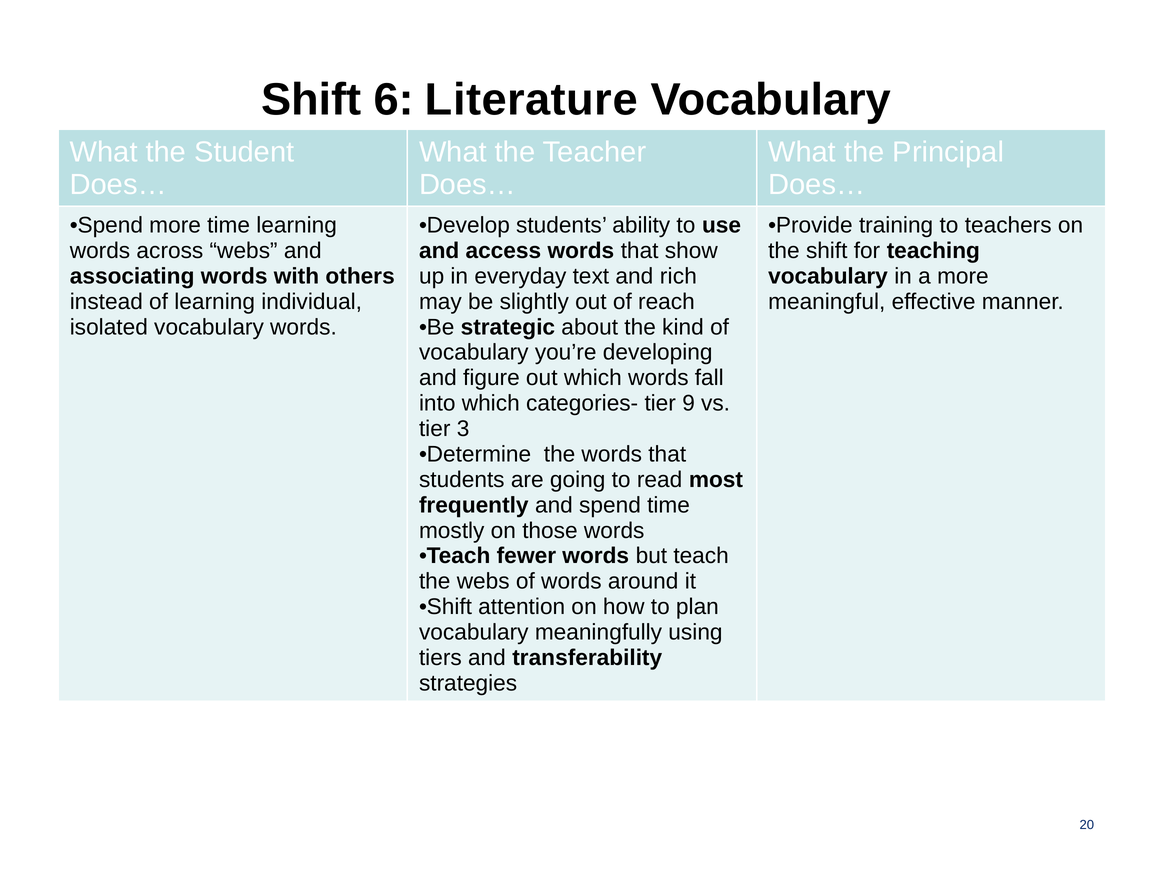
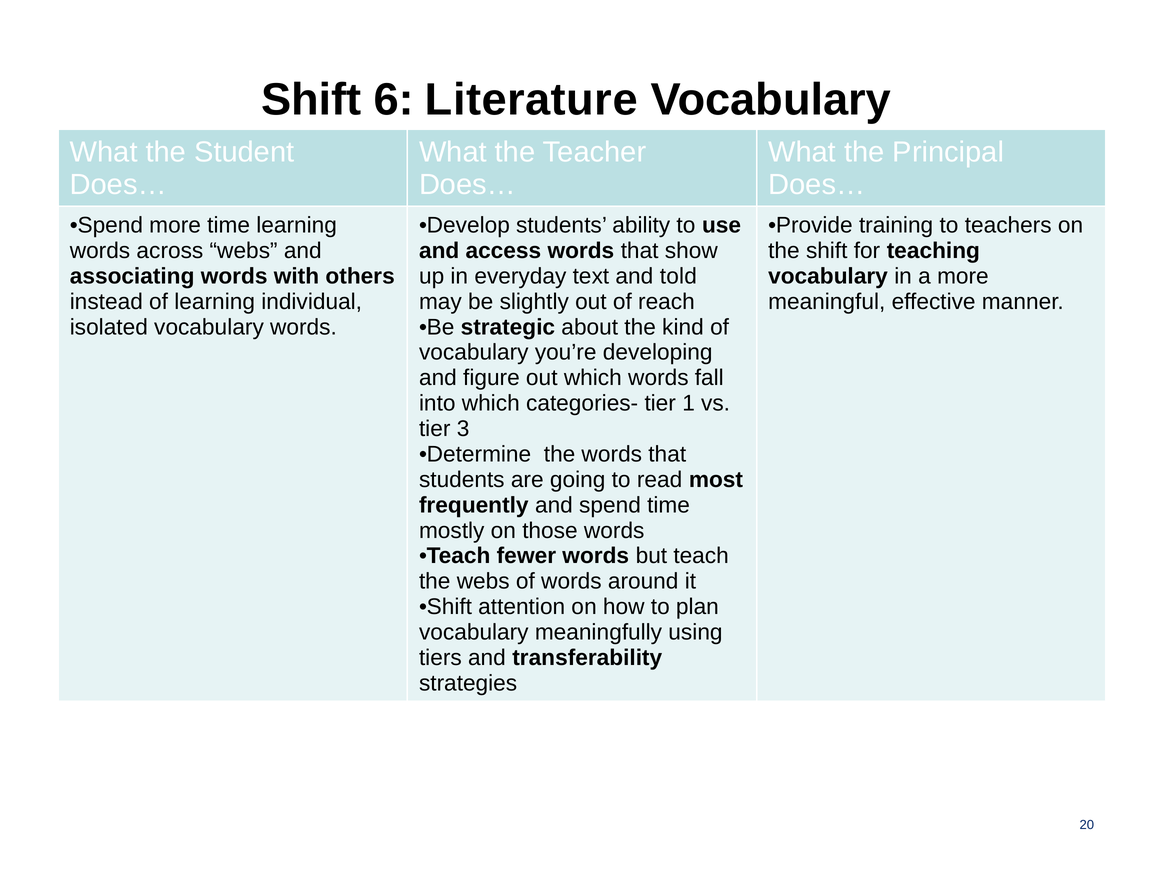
rich: rich -> told (678, 276)
9: 9 -> 1 (689, 403)
